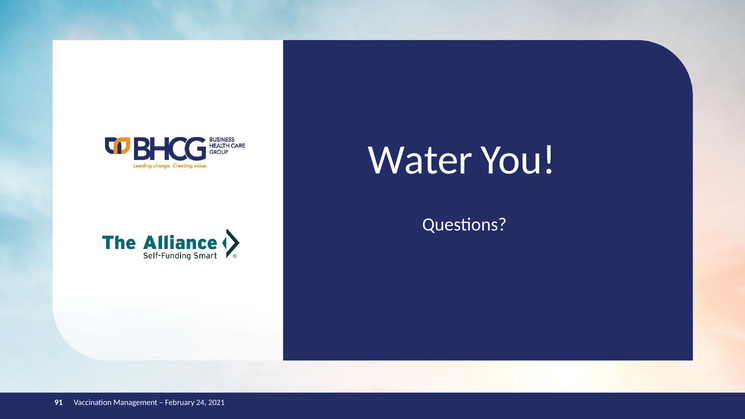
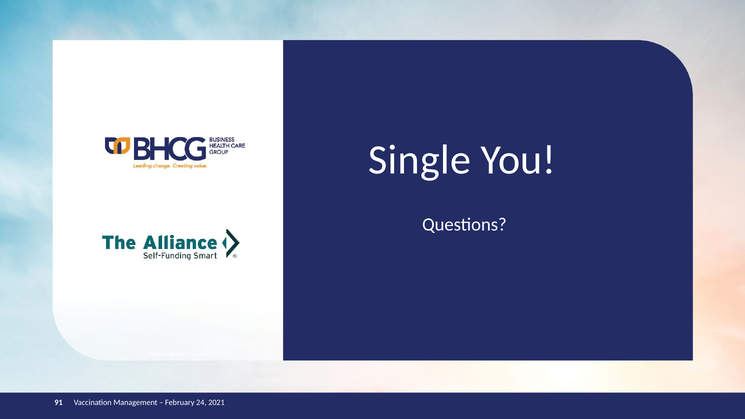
Water: Water -> Single (420, 160)
